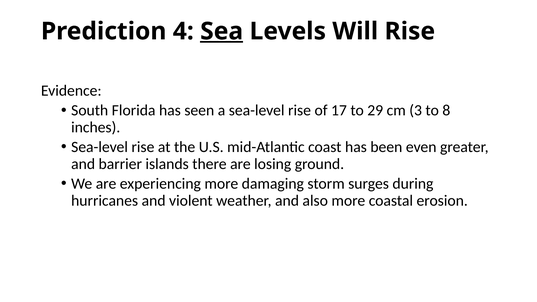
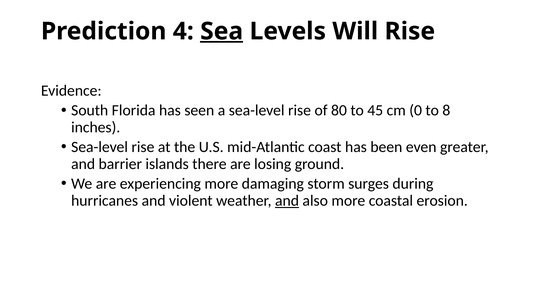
17: 17 -> 80 (339, 111)
29: 29 -> 45 (375, 111)
3: 3 -> 0 (416, 111)
and underline: none -> present (287, 201)
